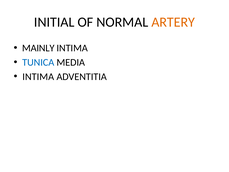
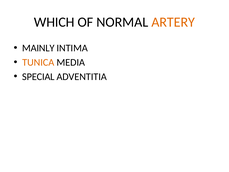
INITIAL: INITIAL -> WHICH (54, 22)
TUNICA colour: blue -> orange (38, 62)
INTIMA: INTIMA -> SPECIAL (38, 77)
